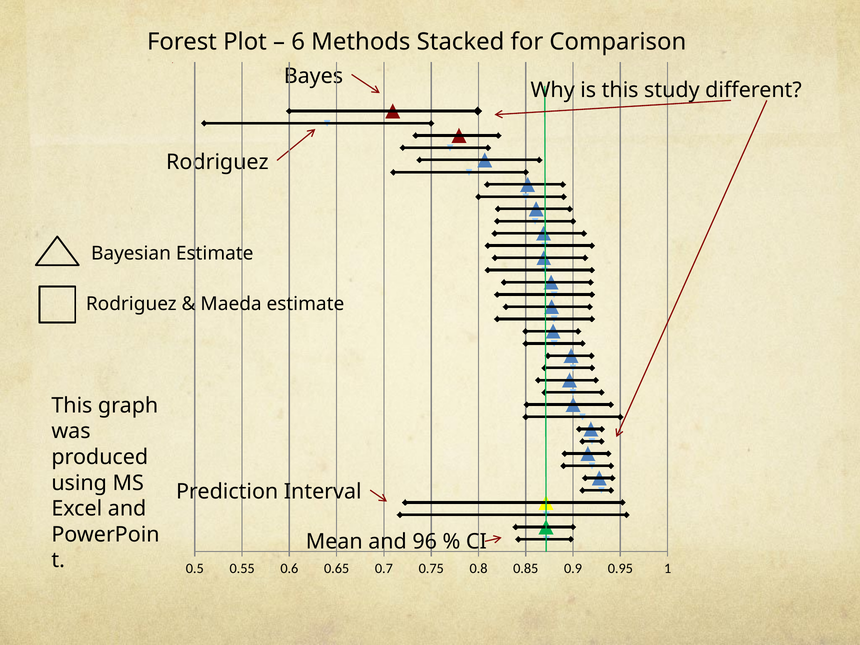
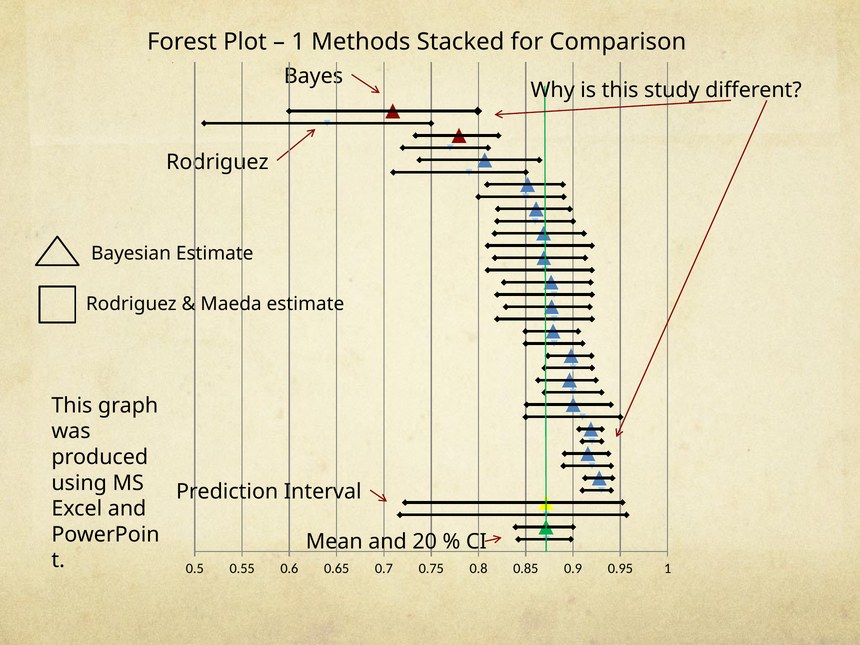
6: 6 -> 1 (298, 42)
96: 96 -> 20 (425, 542)
